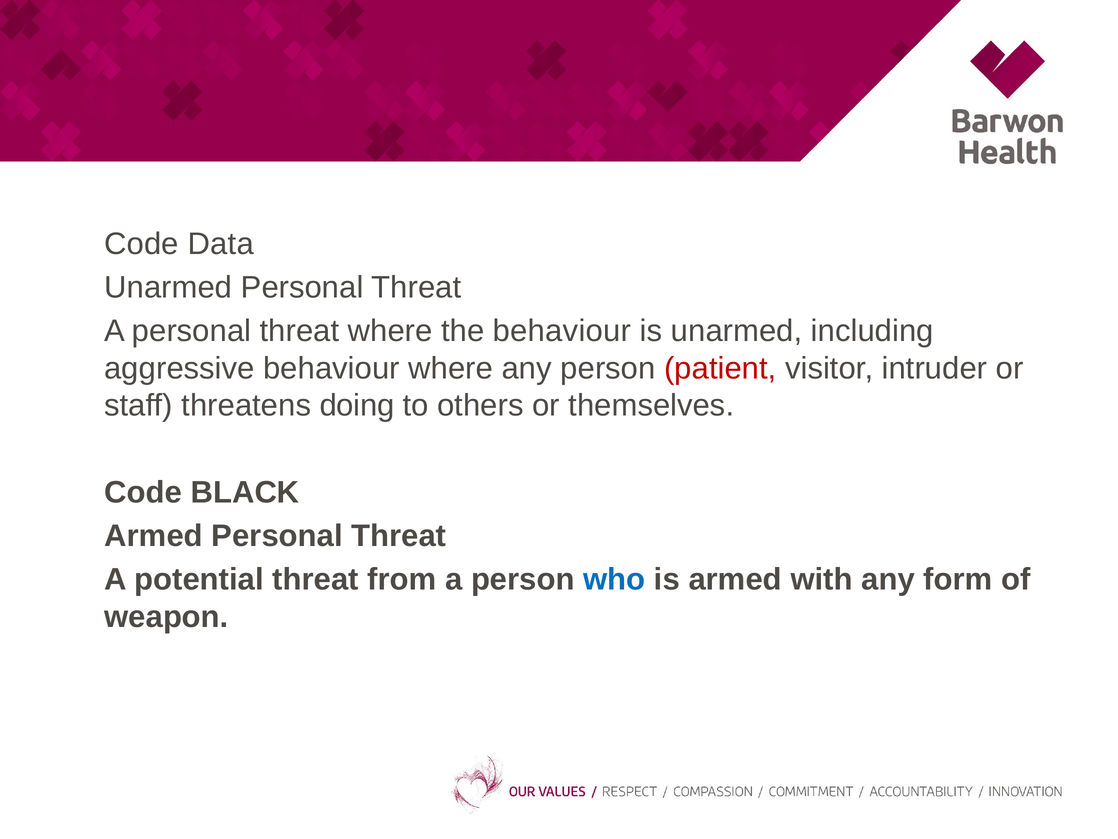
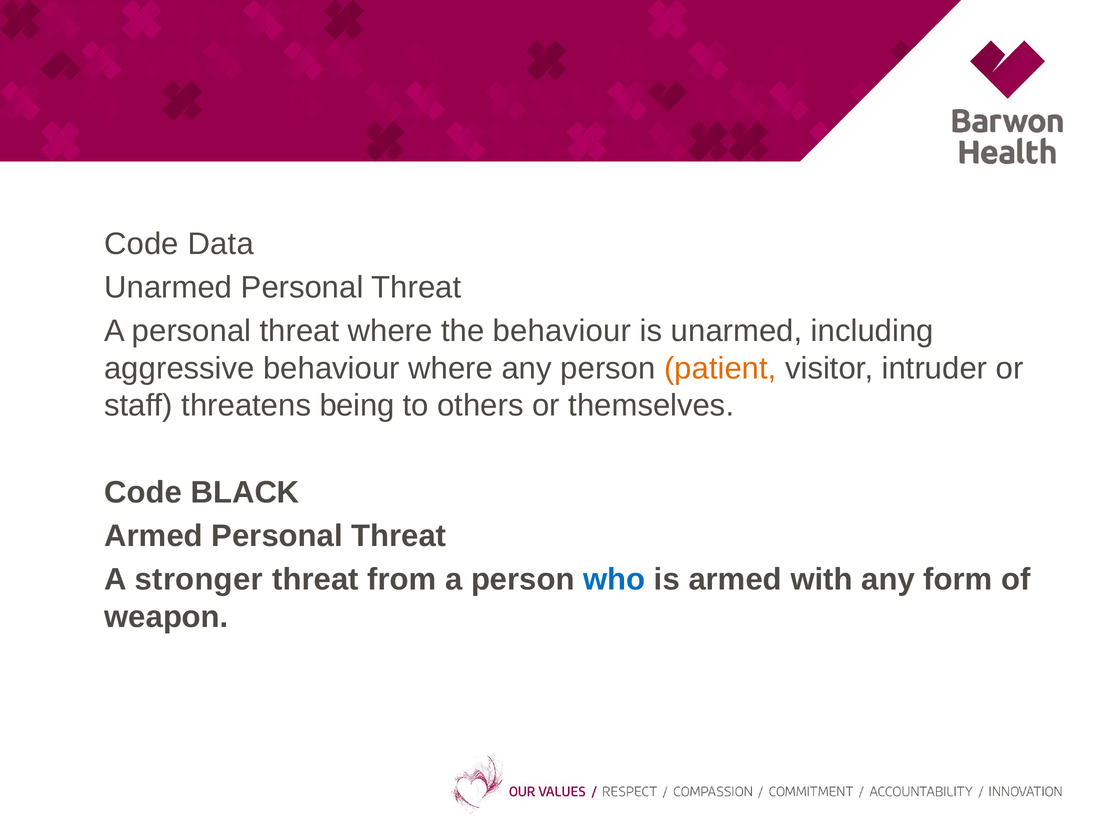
patient colour: red -> orange (720, 368)
doing: doing -> being (357, 405)
potential: potential -> stronger (199, 579)
